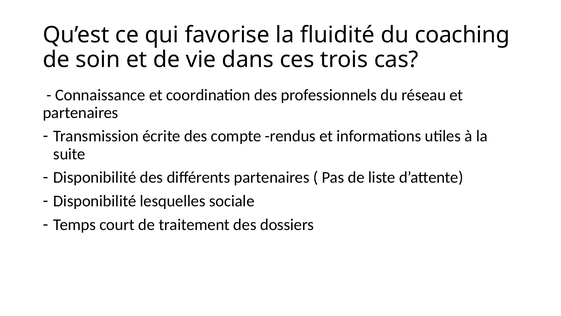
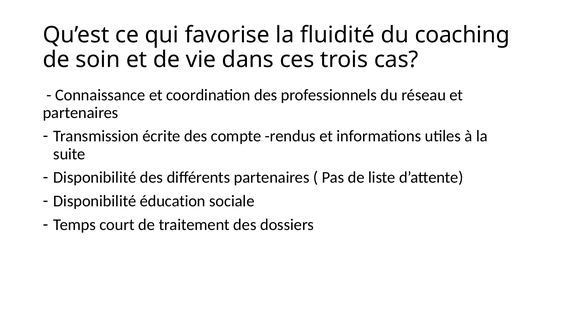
lesquelles: lesquelles -> éducation (173, 201)
